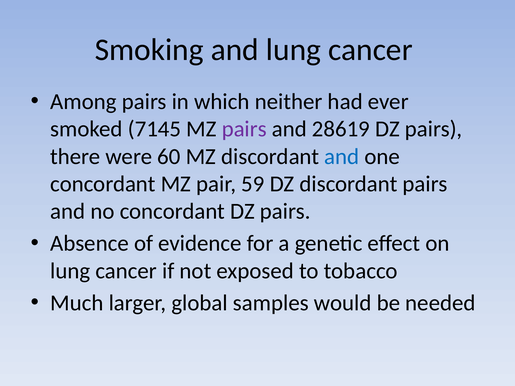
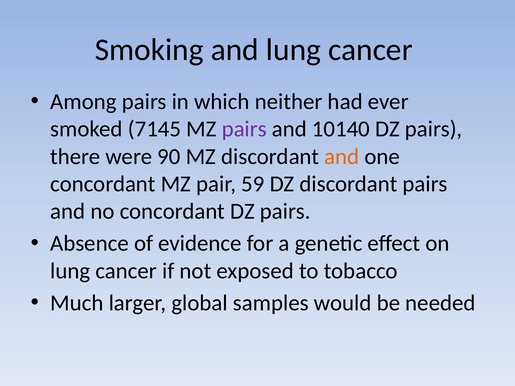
28619: 28619 -> 10140 (341, 129)
60: 60 -> 90 (169, 157)
and colour: blue -> orange (342, 157)
